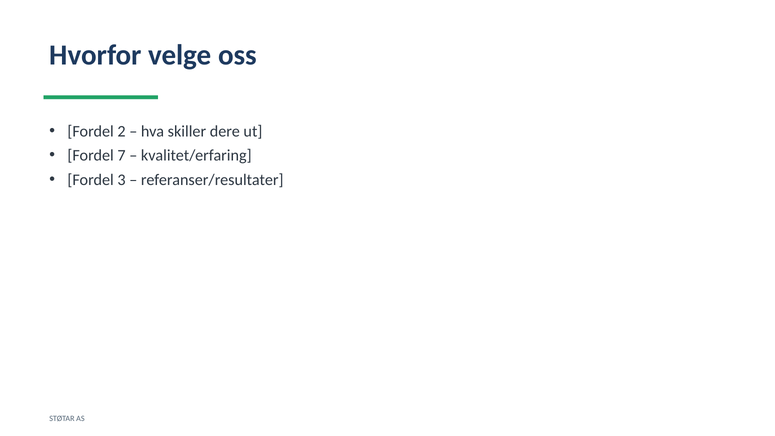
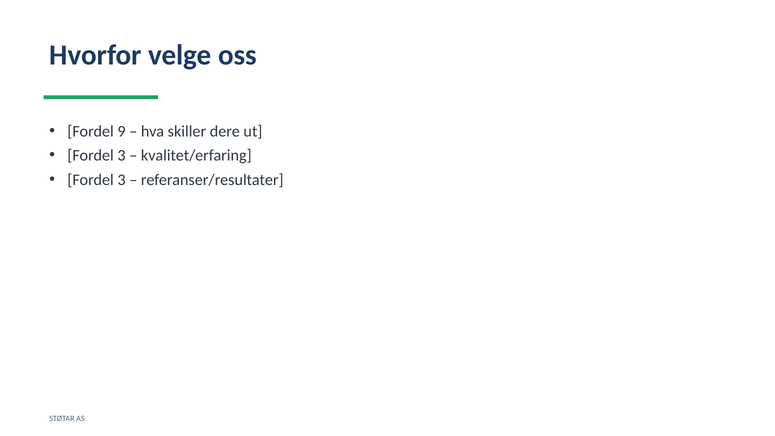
2: 2 -> 9 (122, 131)
7: 7 -> 3 (122, 155)
